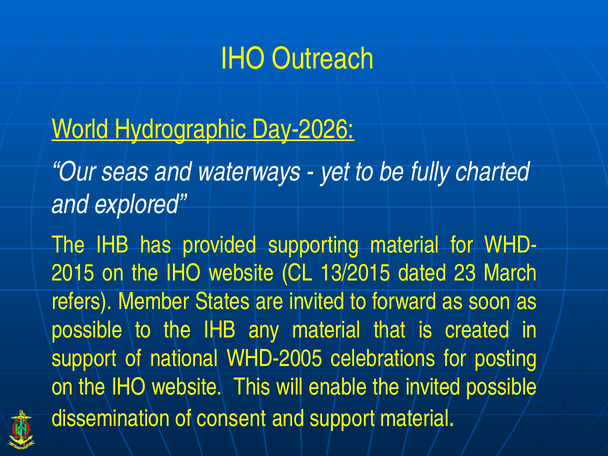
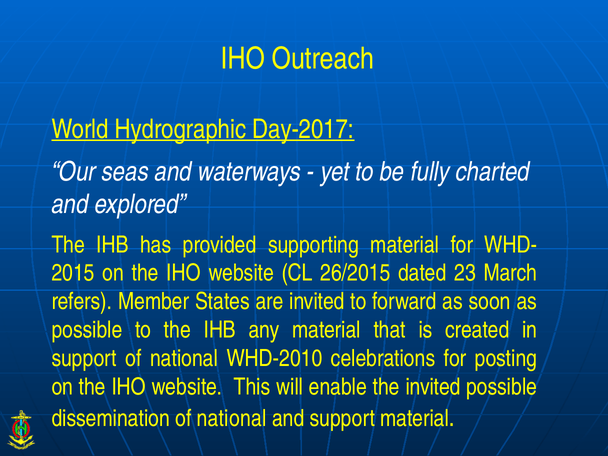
Day-2026: Day-2026 -> Day-2017 (303, 129)
13/2015: 13/2015 -> 26/2015 (355, 273)
WHD-2005: WHD-2005 -> WHD-2010 (275, 358)
dissemination of consent: consent -> national (232, 418)
